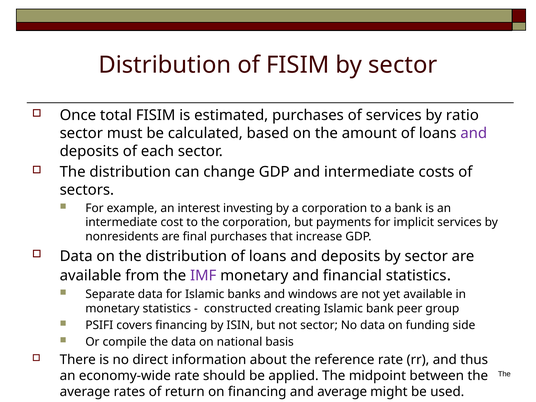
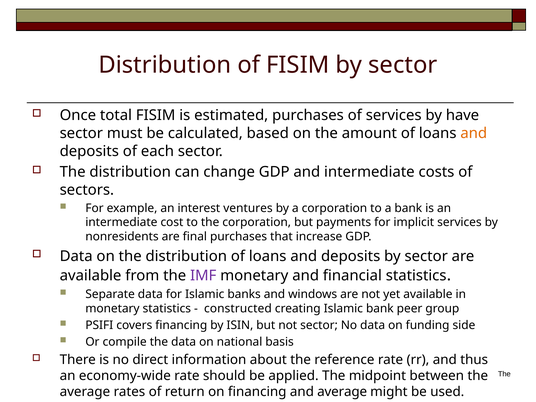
ratio: ratio -> have (462, 115)
and colour: purple -> orange (474, 133)
investing: investing -> ventures (248, 208)
